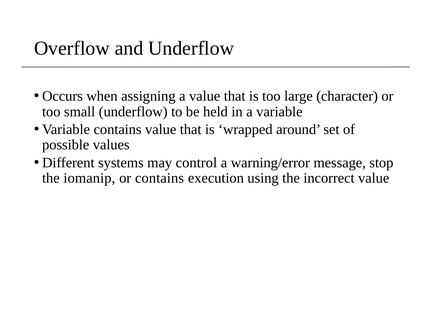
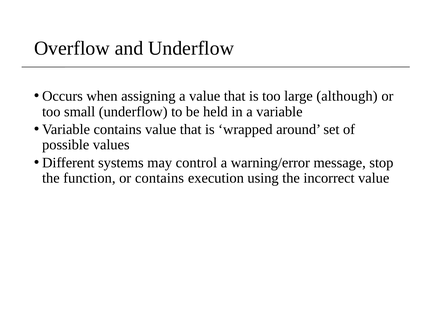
character: character -> although (347, 96)
iomanip: iomanip -> function (89, 178)
